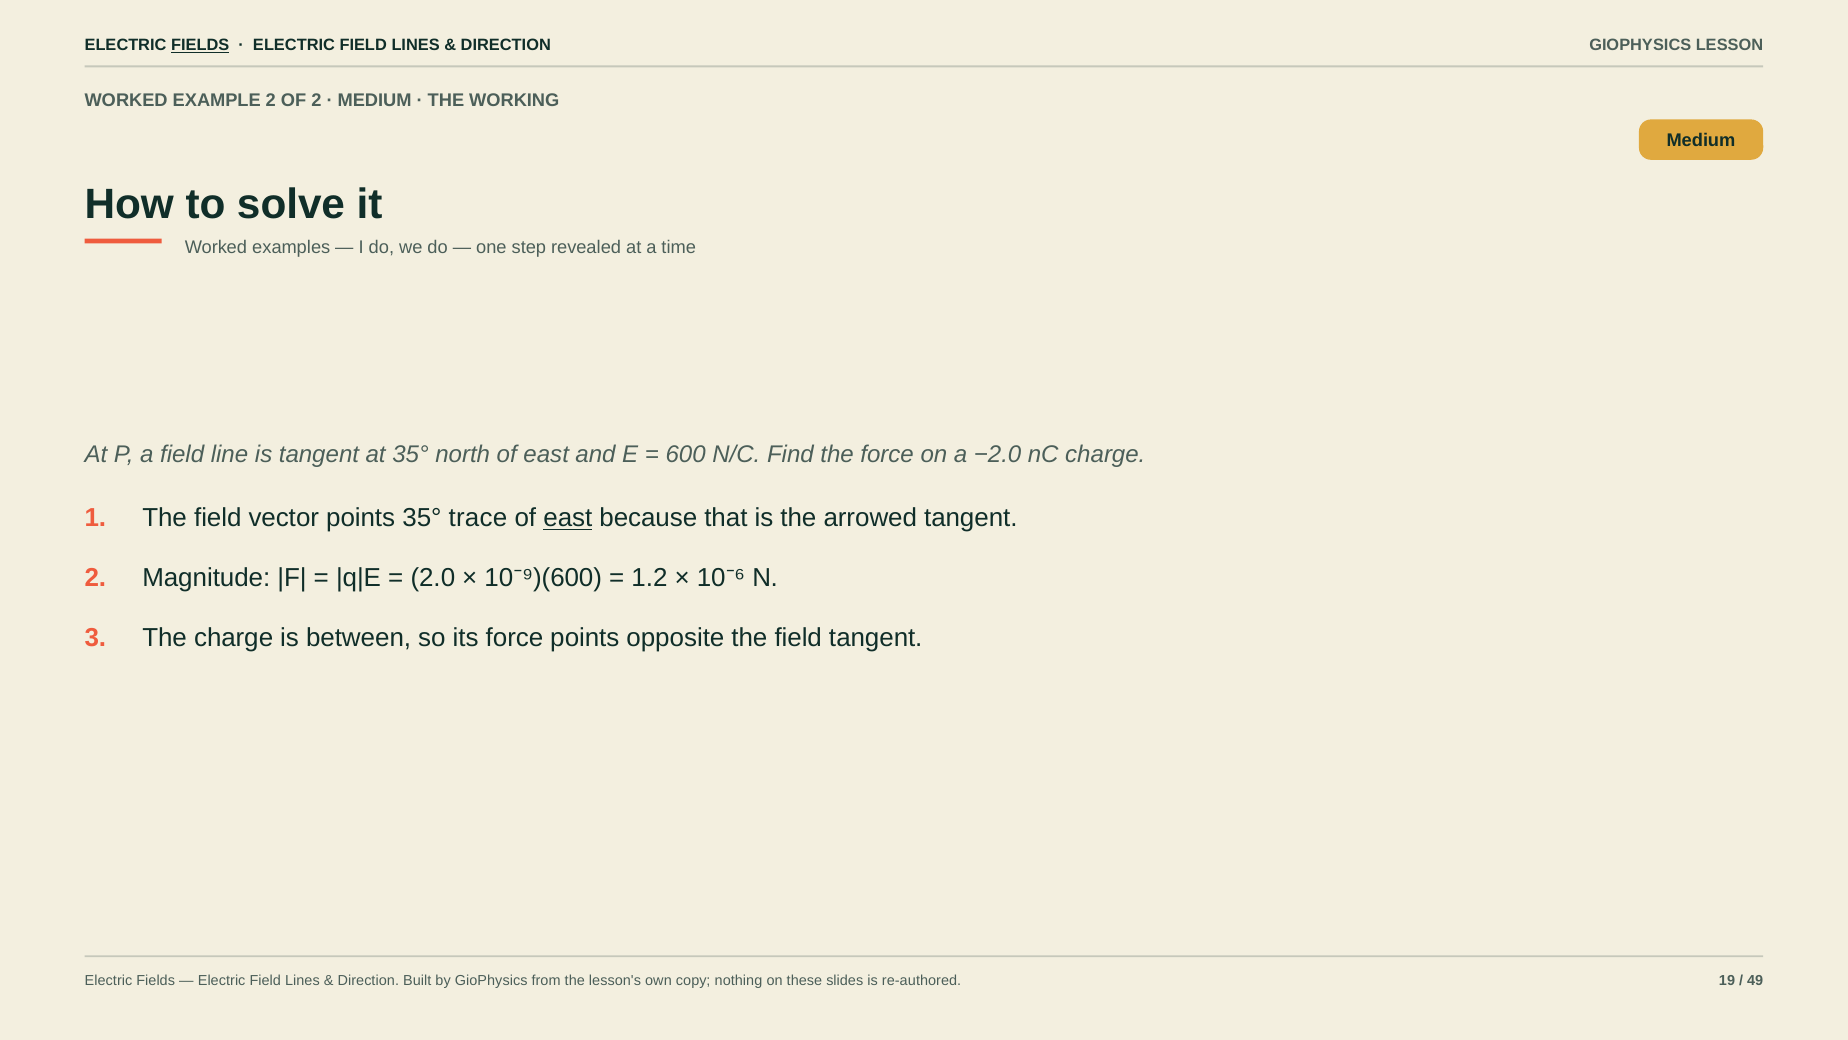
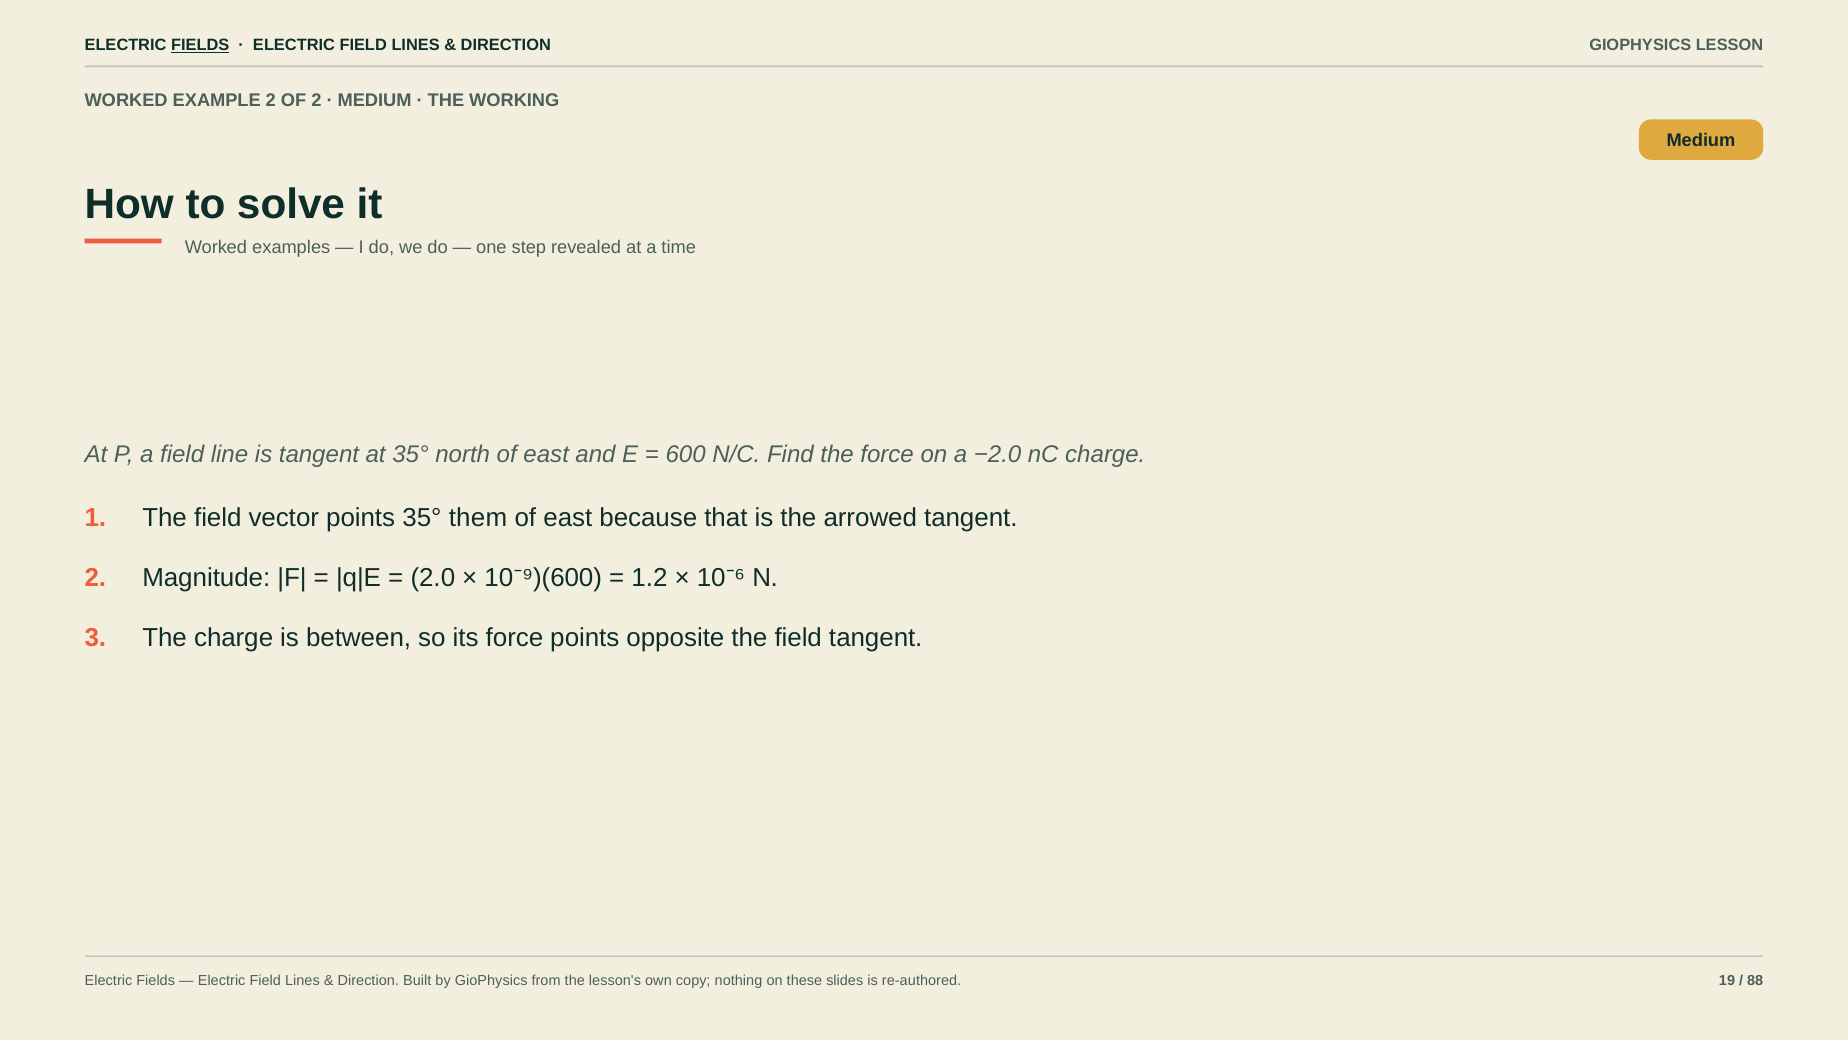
trace: trace -> them (478, 518)
east underline: present -> none (568, 518)
49: 49 -> 88 (1755, 980)
